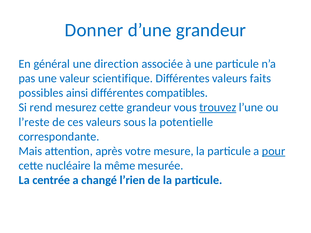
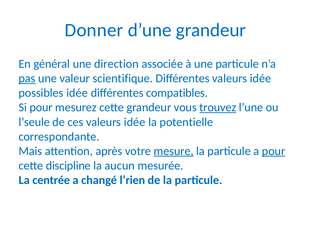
pas underline: none -> present (27, 79)
Différentes valeurs faits: faits -> idée (260, 79)
possibles ainsi: ainsi -> idée (77, 93)
Si rend: rend -> pour (41, 108)
l’reste: l’reste -> l’seule (34, 122)
ces valeurs sous: sous -> idée (135, 122)
mesure underline: none -> present (174, 151)
nucléaire: nucléaire -> discipline (68, 166)
même: même -> aucun (120, 166)
